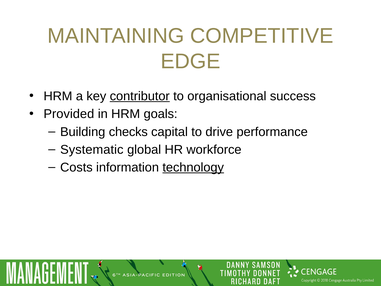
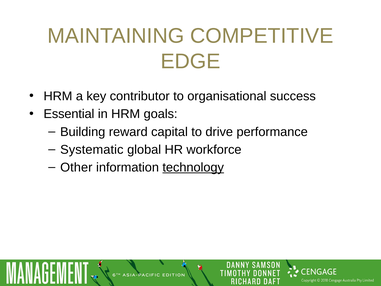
contributor underline: present -> none (140, 96)
Provided: Provided -> Essential (69, 114)
checks: checks -> reward (128, 132)
Costs: Costs -> Other (76, 167)
